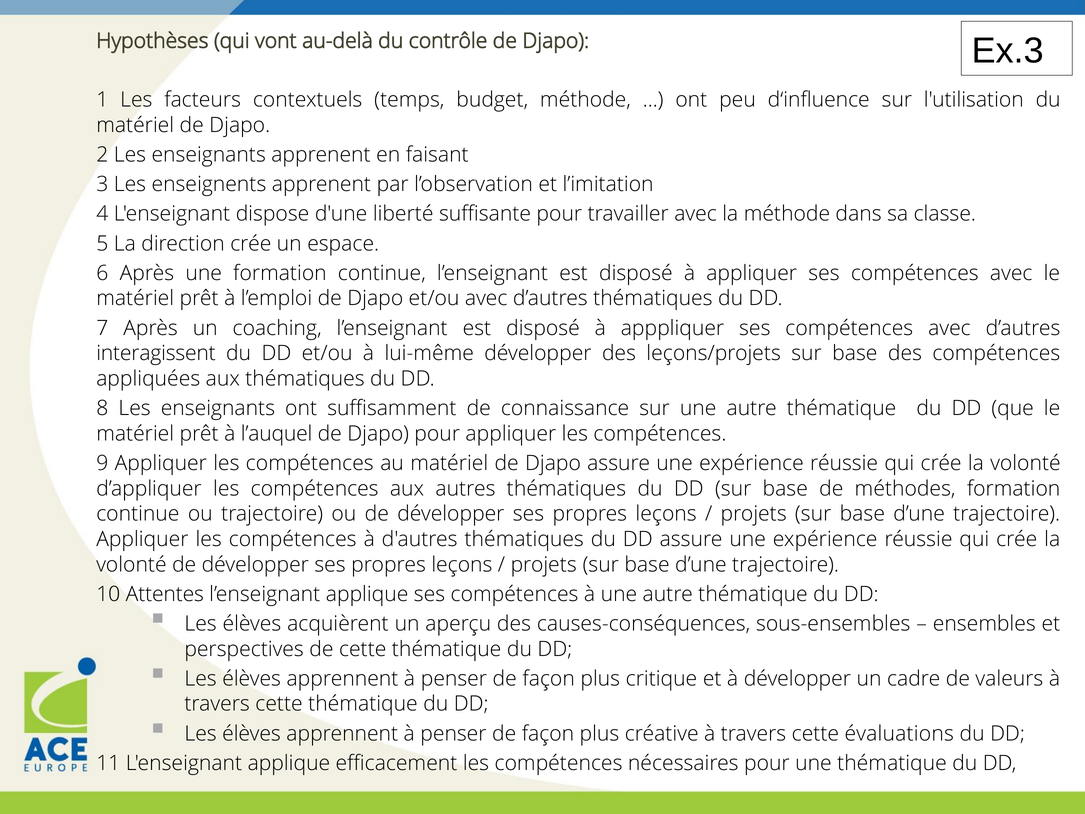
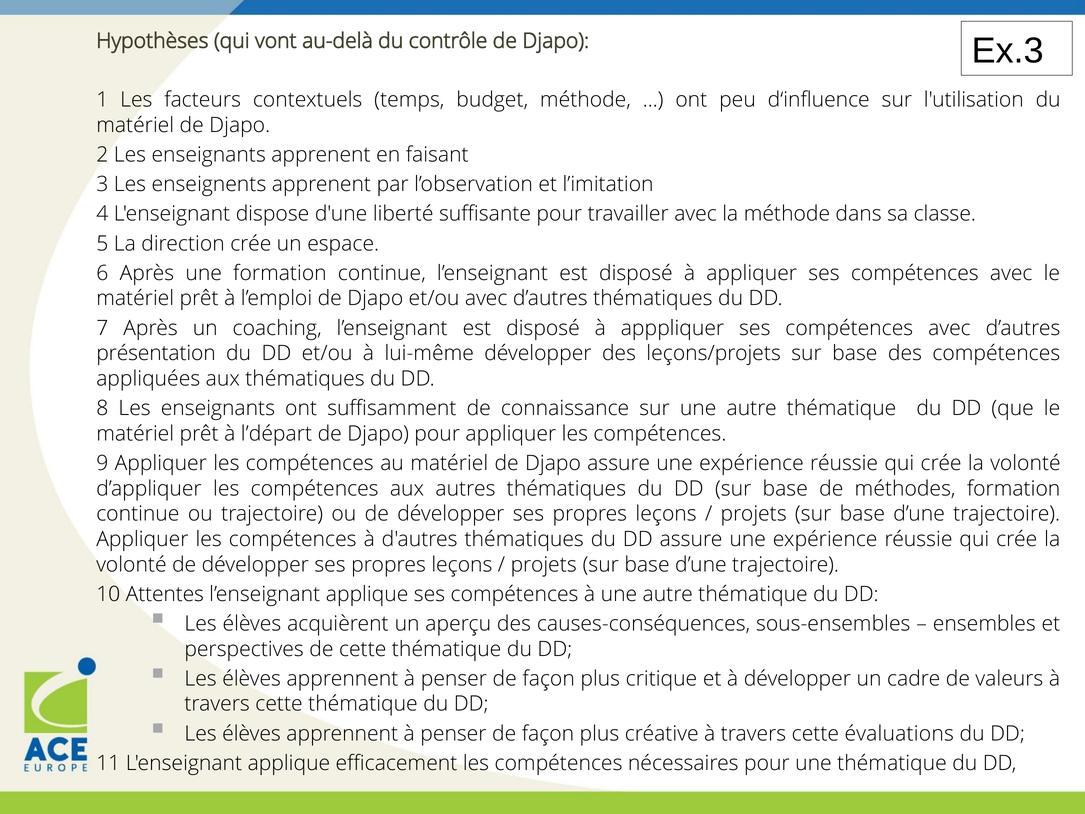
interagissent: interagissent -> présentation (156, 353)
l’auquel: l’auquel -> l’départ (276, 434)
